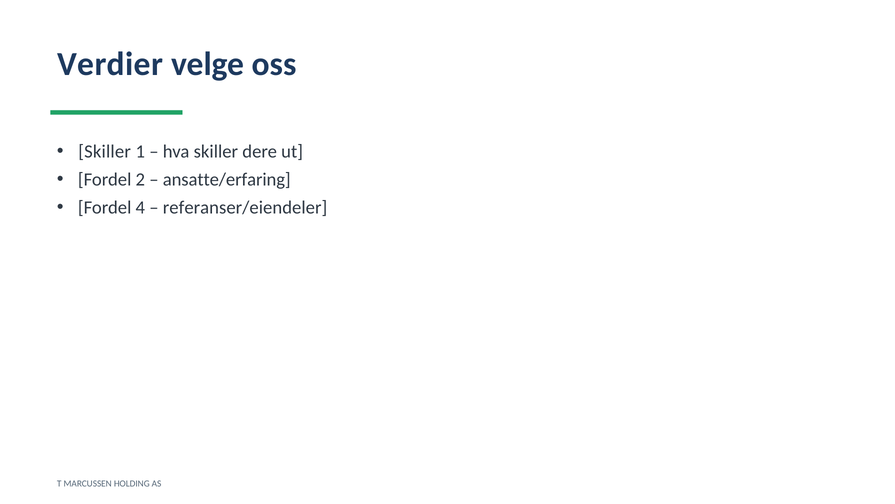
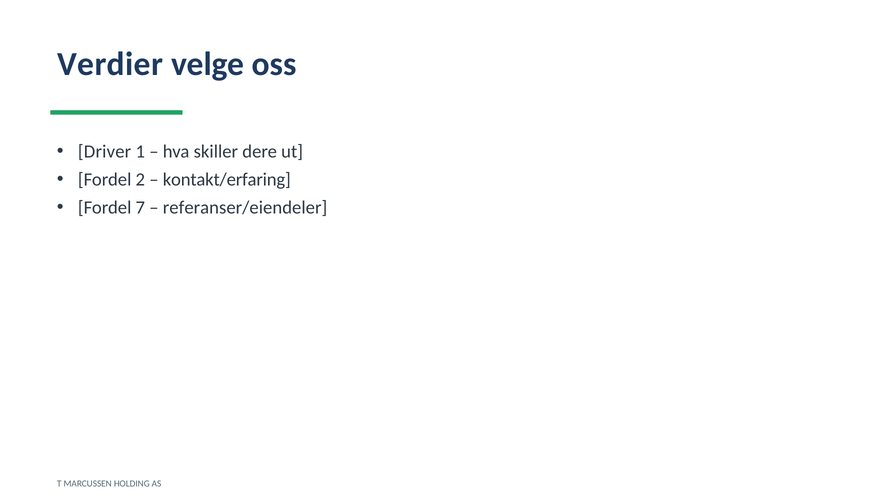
Skiller: Skiller -> Driver (105, 152)
ansatte/erfaring: ansatte/erfaring -> kontakt/erfaring (227, 180)
4: 4 -> 7 (140, 208)
